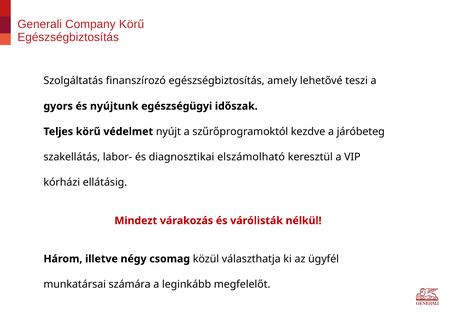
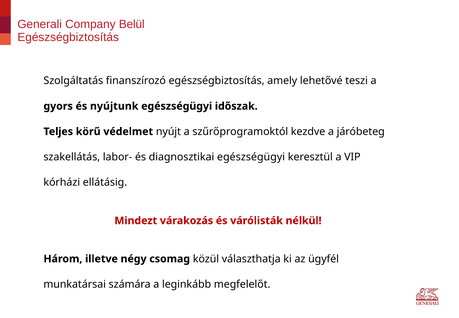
Company Körű: Körű -> Belül (132, 24)
diagnosztikai elszámolható: elszámolható -> egészségügyi (251, 157)
